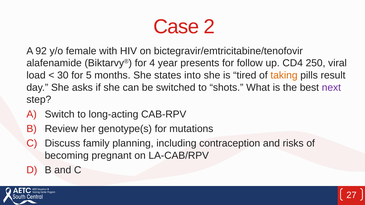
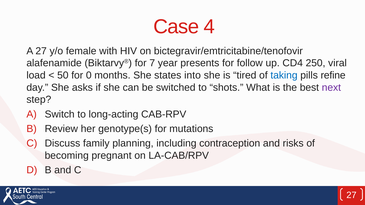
2: 2 -> 4 (209, 27)
A 92: 92 -> 27 (41, 51)
4: 4 -> 7 (152, 63)
30: 30 -> 50 (63, 75)
5: 5 -> 0 (89, 75)
taking colour: orange -> blue (284, 75)
result: result -> refine (333, 75)
